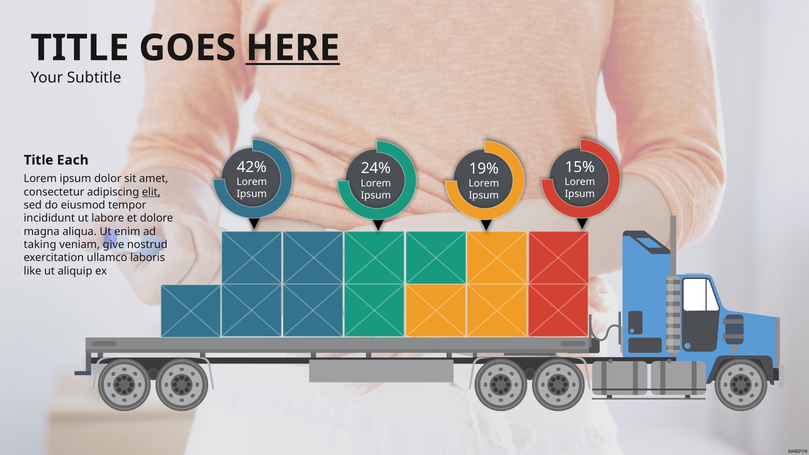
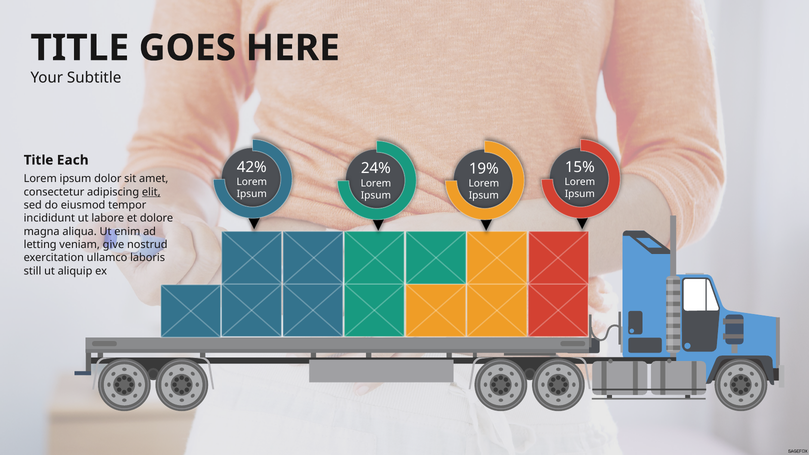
HERE underline: present -> none (293, 48)
taking: taking -> letting (40, 245)
like: like -> still (33, 271)
